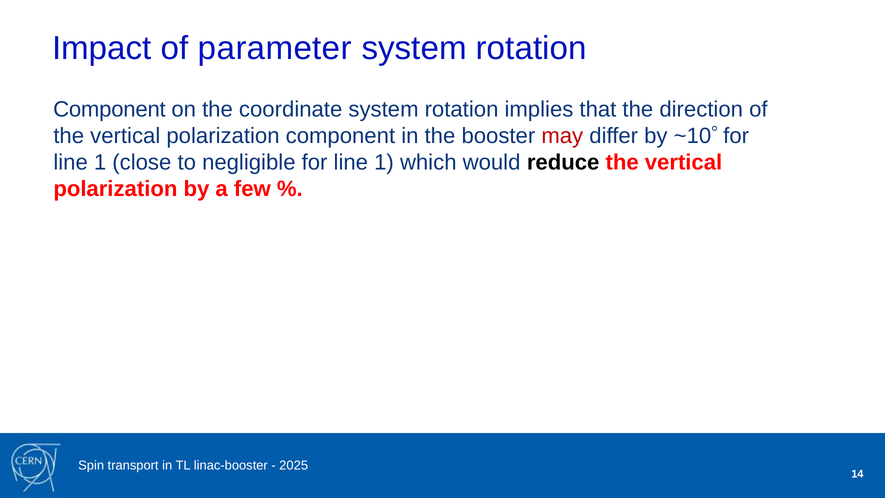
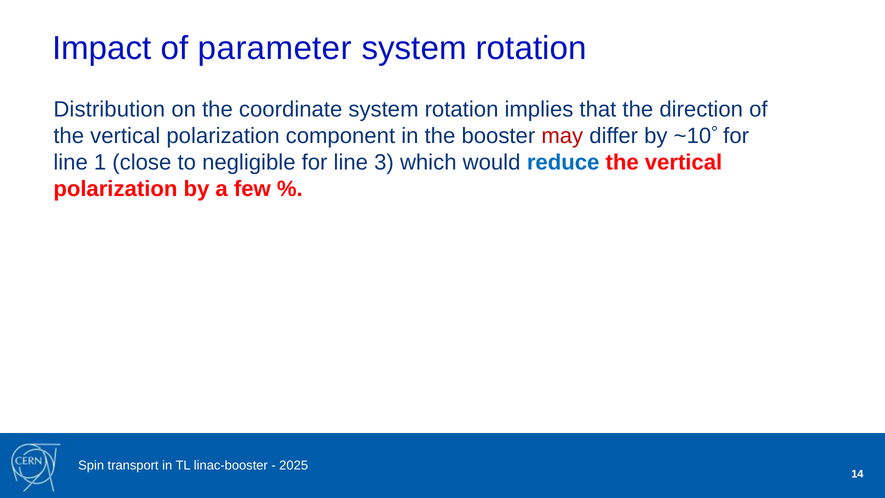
Component: Component -> Distribution (109, 109)
negligible for line 1: 1 -> 3 (384, 163)
reduce colour: black -> blue (563, 163)
